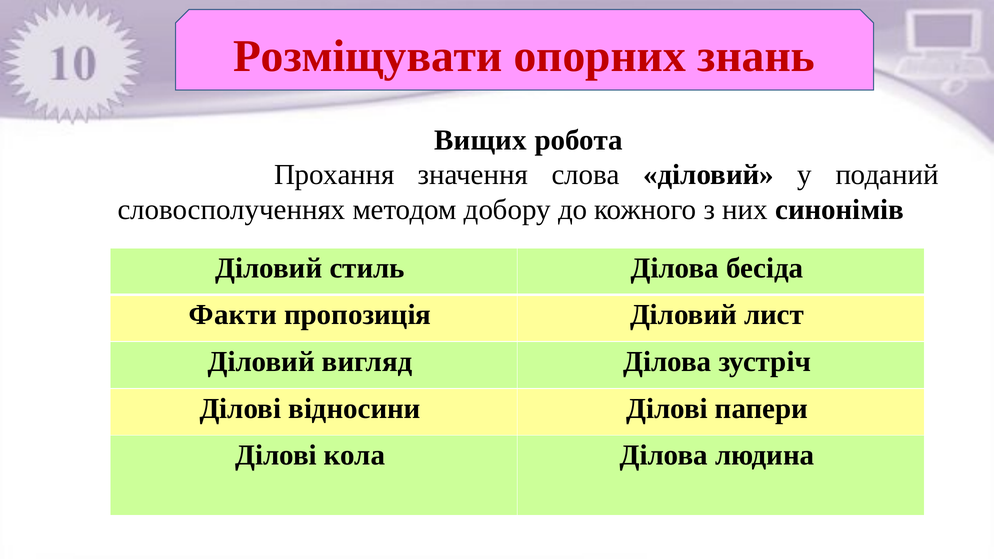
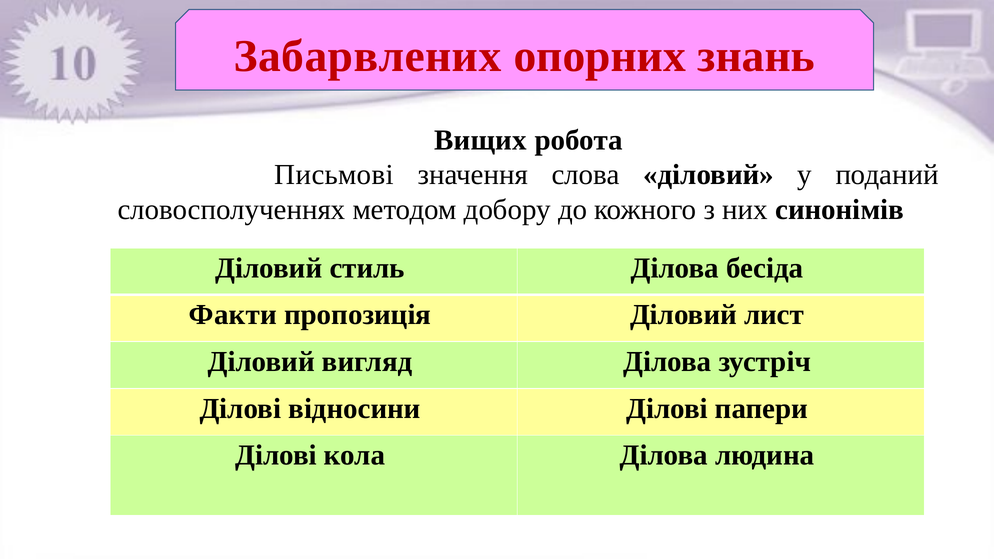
Розміщувати: Розміщувати -> Забарвлених (368, 56)
Прохання: Прохання -> Письмові (334, 175)
